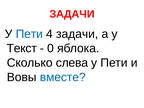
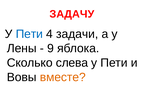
ЗАДАЧИ: ЗАДАЧИ -> ЗАДАЧУ (72, 14)
Текст: Текст -> Лены (22, 48)
0: 0 -> 9 (50, 48)
вместе colour: blue -> orange (63, 77)
